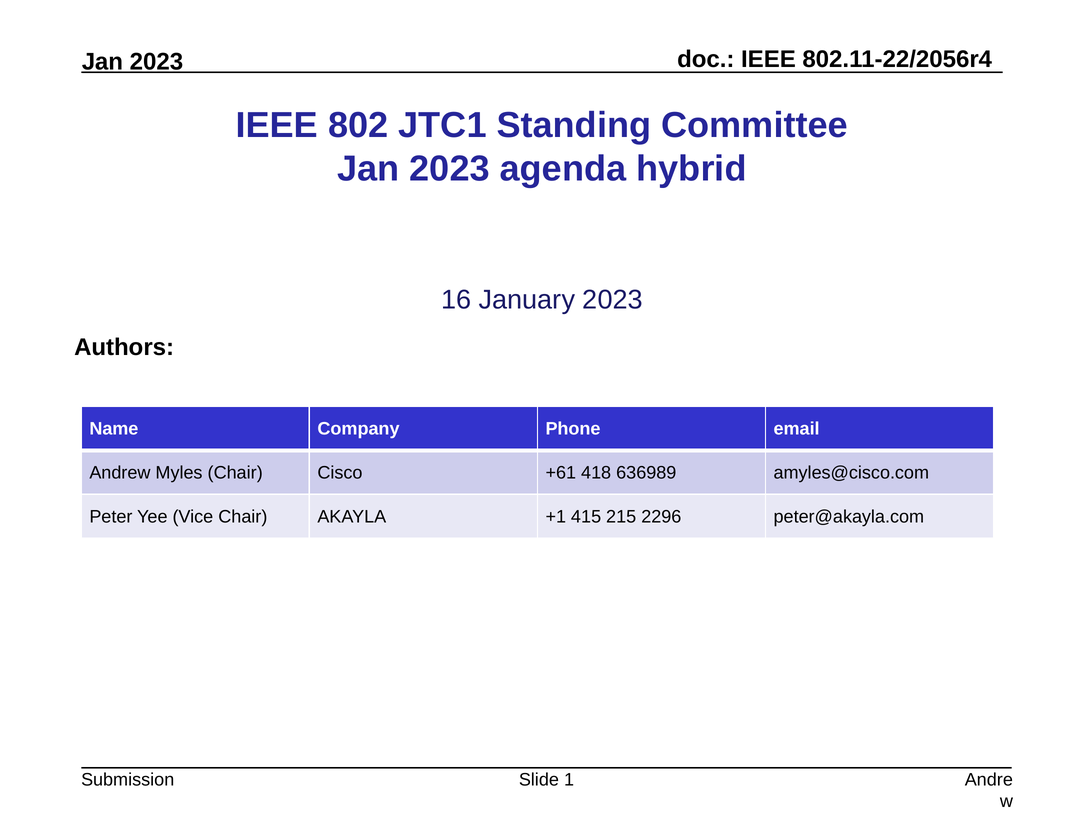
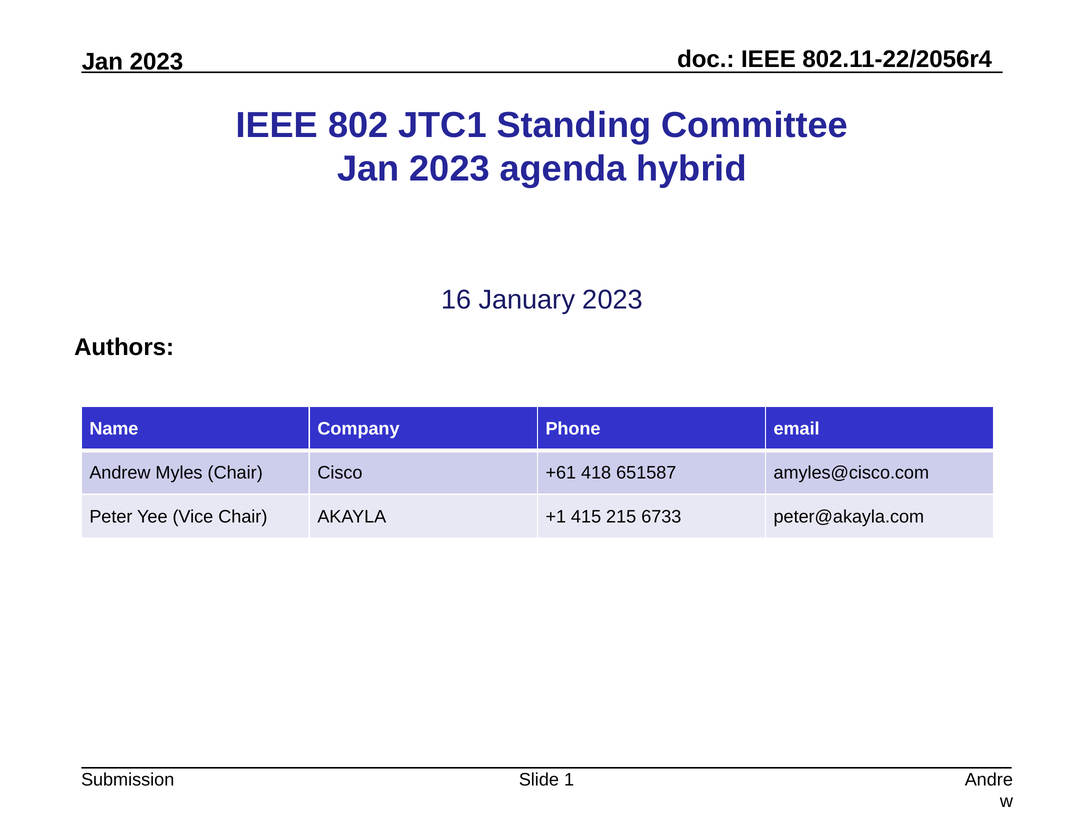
636989: 636989 -> 651587 (646, 473)
2296: 2296 -> 6733 (661, 517)
